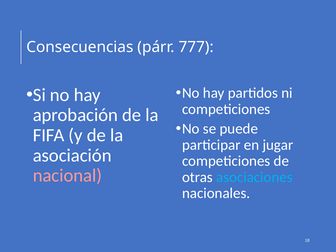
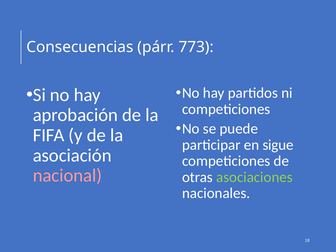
777: 777 -> 773 (196, 47)
jugar: jugar -> sigue (278, 145)
asociaciones colour: light blue -> light green (254, 177)
